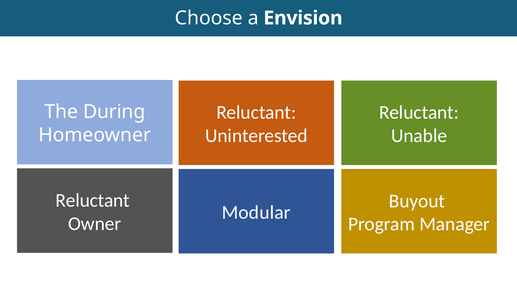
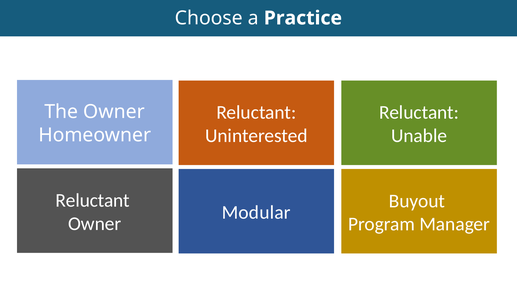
Envision: Envision -> Practice (303, 18)
The During: During -> Owner (114, 112)
